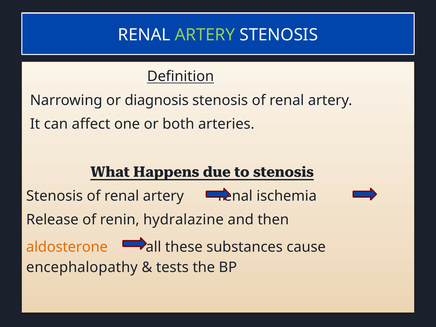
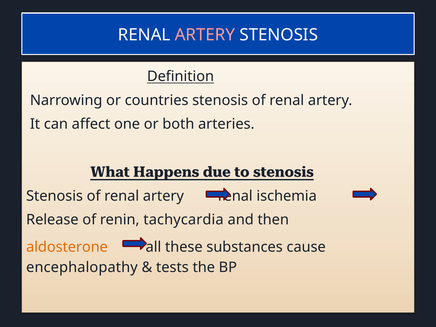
ARTERY colour: light green -> pink (205, 35)
diagnosis: diagnosis -> countries (157, 100)
hydralazine: hydralazine -> tachycardia (183, 220)
